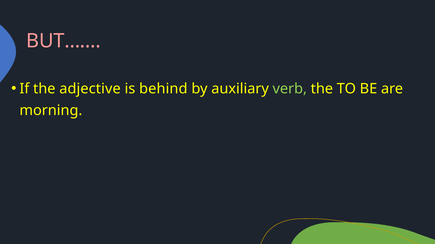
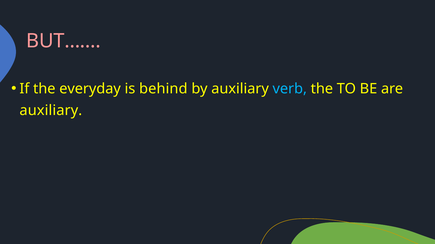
adjective: adjective -> everyday (90, 89)
verb colour: light green -> light blue (290, 89)
morning: morning -> auxiliary (51, 111)
